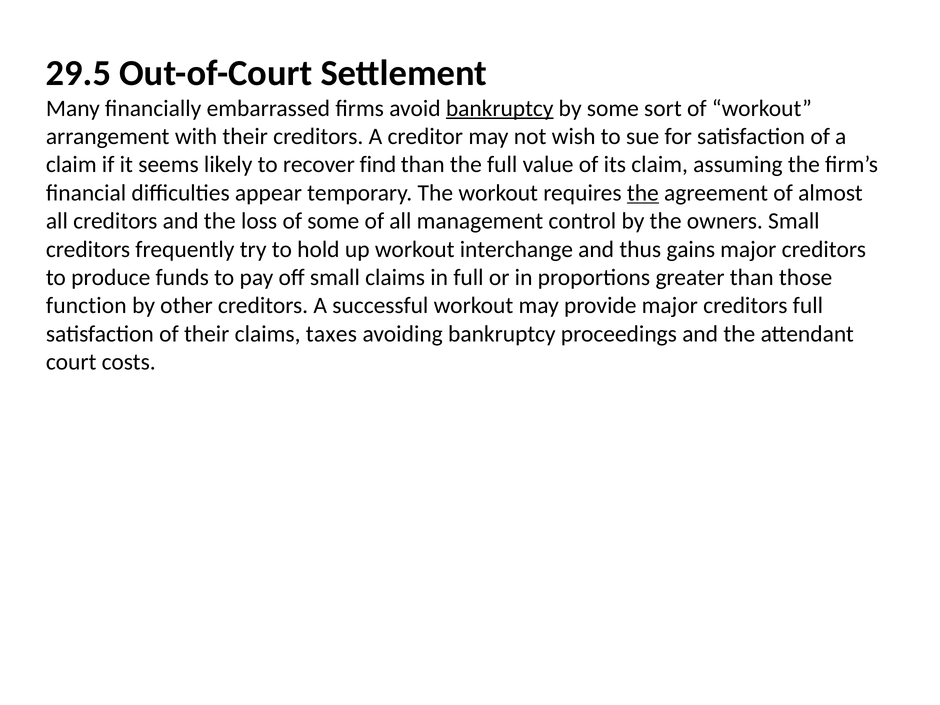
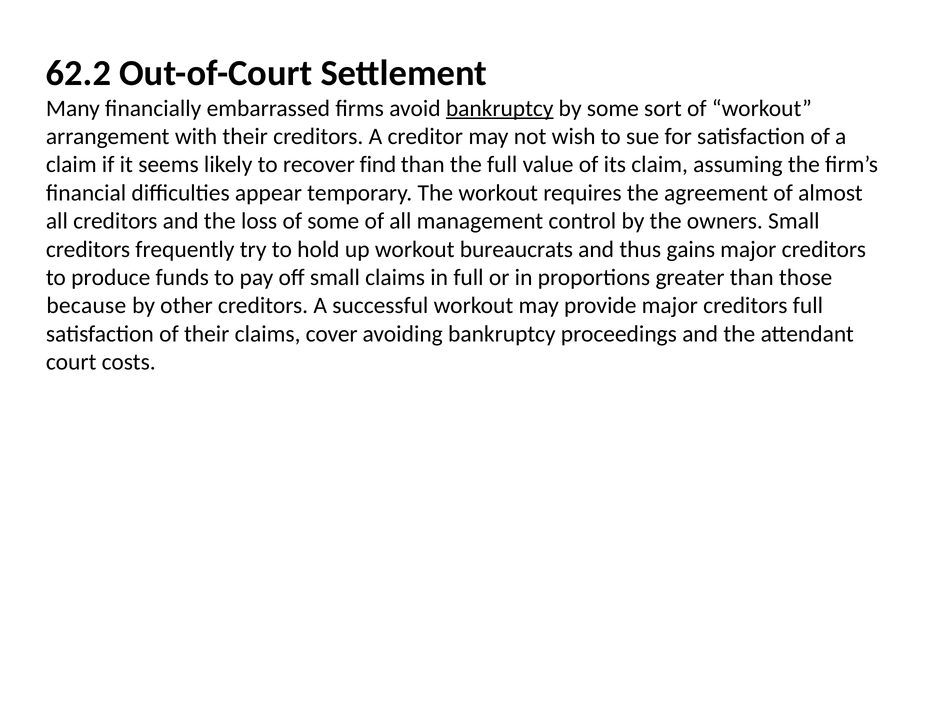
29.5: 29.5 -> 62.2 (79, 73)
the underline: present -> none (643, 193)
interchange: interchange -> bureaucrats (516, 249)
function: function -> because (86, 306)
taxes: taxes -> cover (332, 334)
